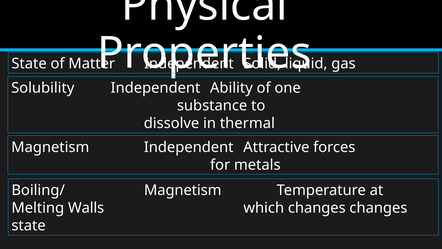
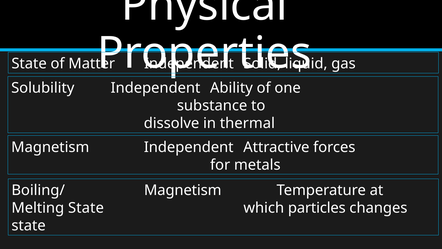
Melting Walls: Walls -> State (86, 208)
which changes: changes -> particles (317, 208)
